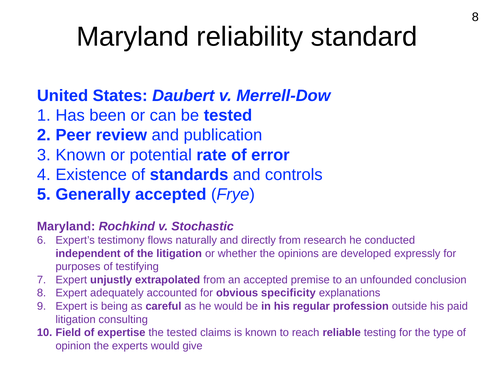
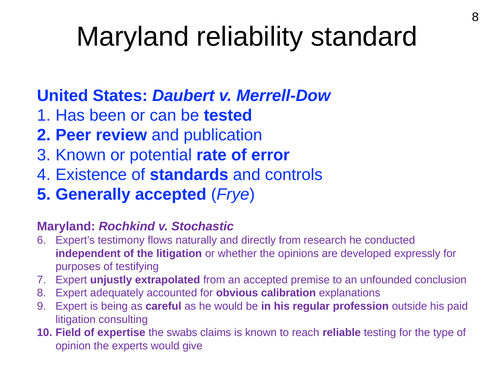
specificity: specificity -> calibration (288, 293)
the tested: tested -> swabs (182, 332)
